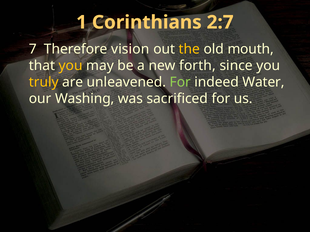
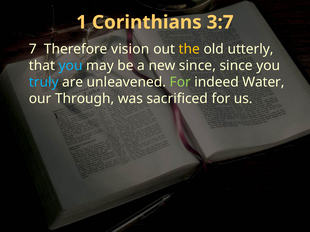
2:7: 2:7 -> 3:7 (220, 22)
mouth: mouth -> utterly (251, 49)
you colour: yellow -> light blue (71, 66)
new forth: forth -> since (197, 66)
truly colour: yellow -> light blue (44, 82)
Washing: Washing -> Through (85, 99)
